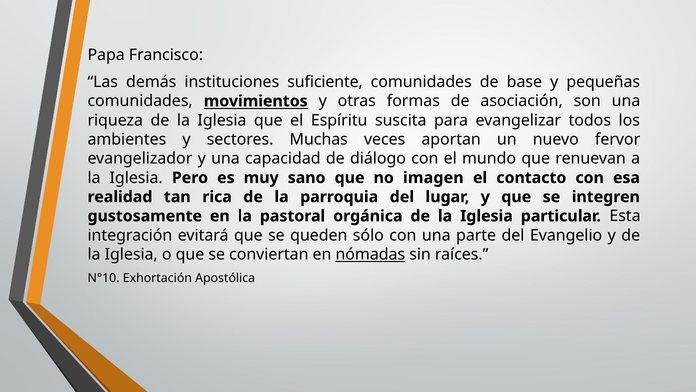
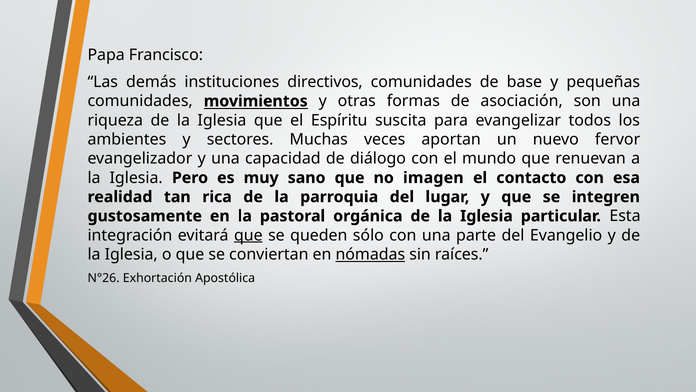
suficiente: suficiente -> directivos (325, 82)
que underline: none -> present (248, 235)
N°10: N°10 -> N°26 (104, 278)
